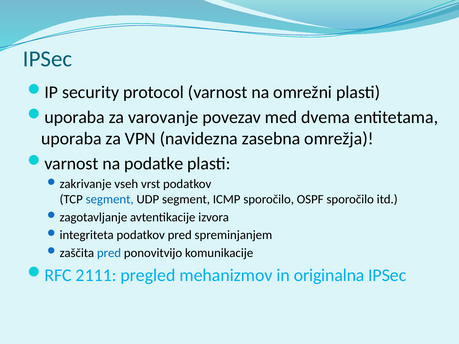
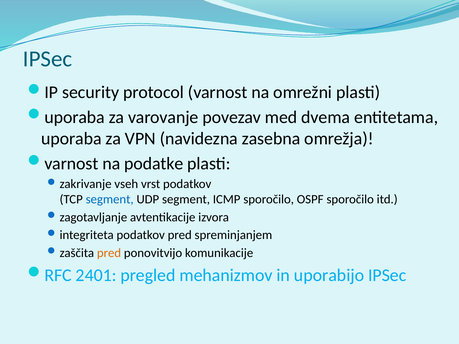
pred colour: blue -> orange (109, 253)
2111: 2111 -> 2401 (96, 275)
originalna: originalna -> uporabijo (329, 275)
